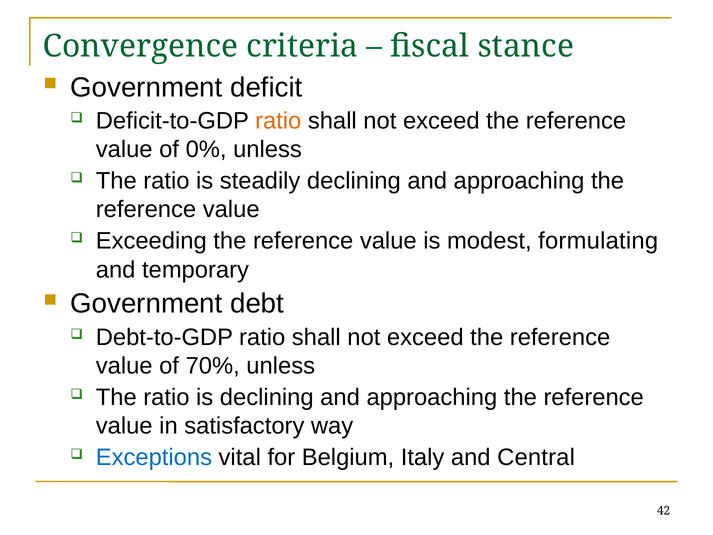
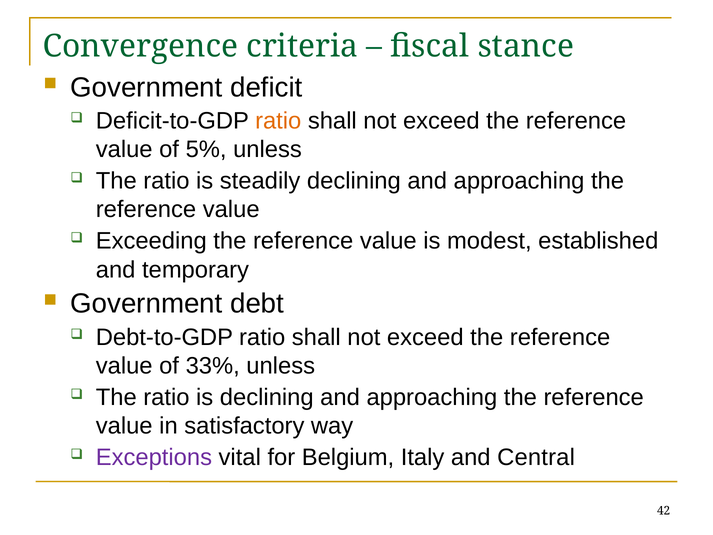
0%: 0% -> 5% (206, 150)
formulating: formulating -> established (598, 241)
70%: 70% -> 33% (213, 366)
Exceptions colour: blue -> purple (154, 457)
